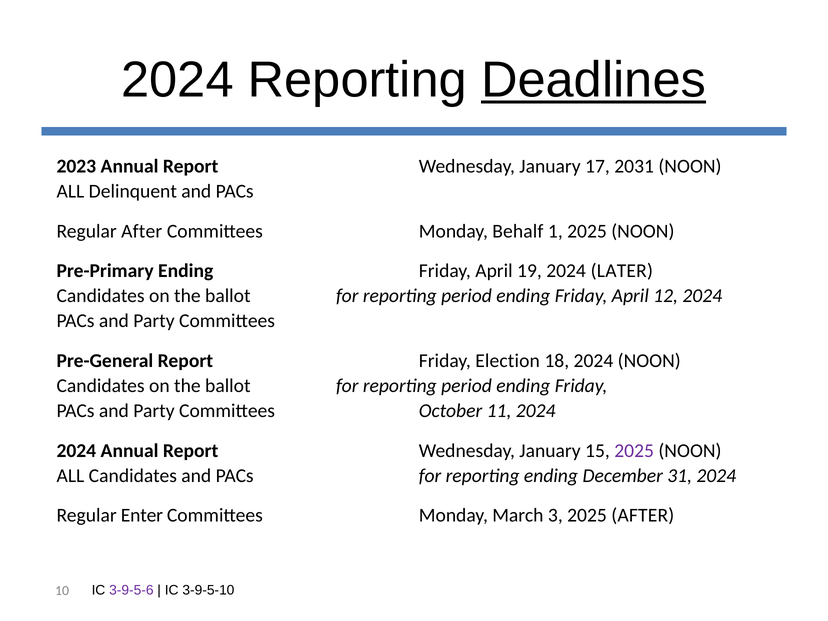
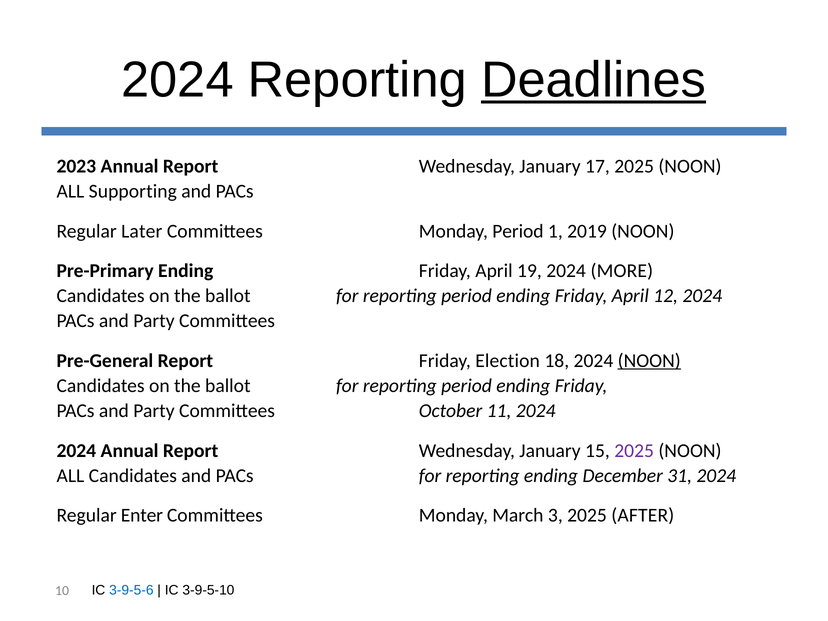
17 2031: 2031 -> 2025 (634, 166)
Delinquent: Delinquent -> Supporting (133, 191)
Regular After: After -> Later (142, 231)
Monday Behalf: Behalf -> Period (518, 231)
1 2025: 2025 -> 2019 (587, 231)
LATER: LATER -> MORE (622, 271)
NOON underline: none -> present (649, 361)
3-9-5-6 colour: purple -> blue (131, 590)
